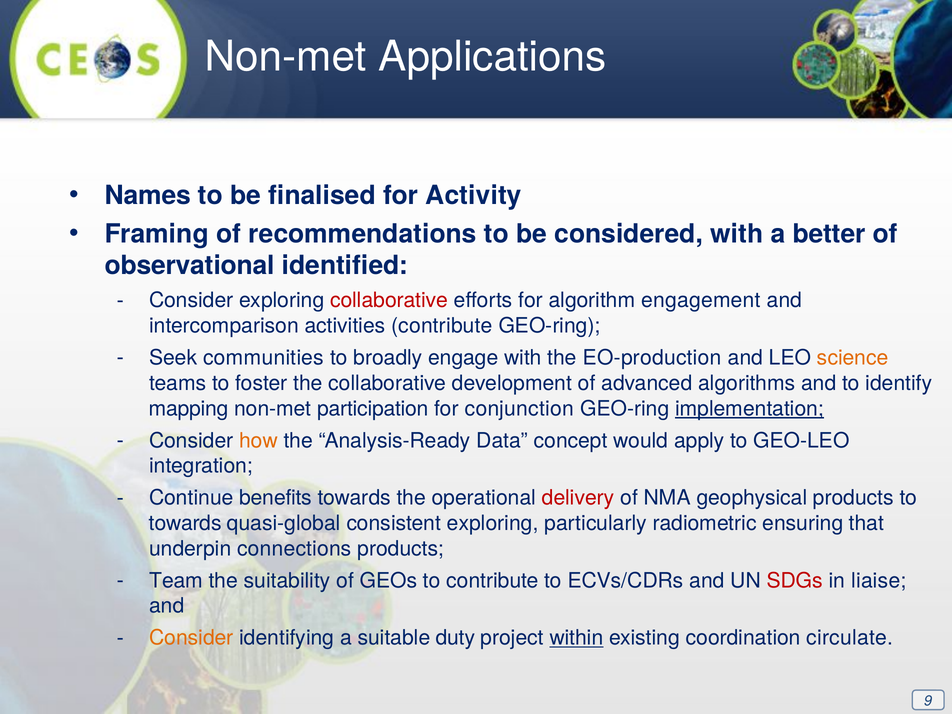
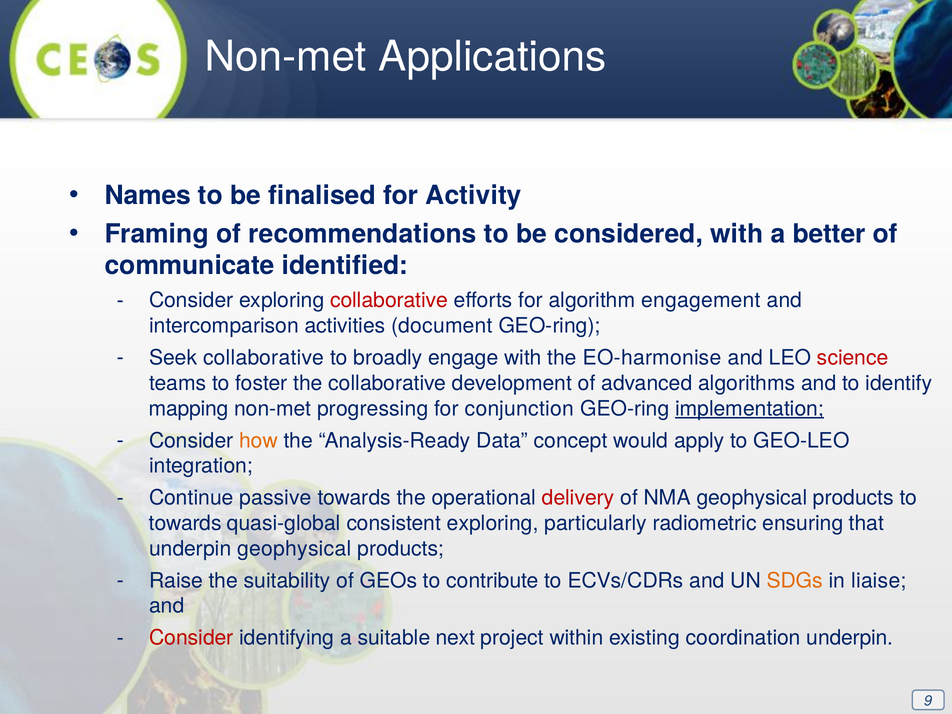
observational: observational -> communicate (190, 266)
activities contribute: contribute -> document (442, 326)
Seek communities: communities -> collaborative (264, 358)
EO-production: EO-production -> EO-harmonise (652, 358)
science colour: orange -> red (853, 358)
participation: participation -> progressing (373, 409)
benefits: benefits -> passive (276, 498)
underpin connections: connections -> geophysical (294, 549)
Team: Team -> Raise (176, 581)
SDGs colour: red -> orange (795, 581)
Consider colour: orange -> red (191, 638)
duty: duty -> next (456, 638)
within underline: present -> none (576, 638)
coordination circulate: circulate -> underpin (850, 638)
